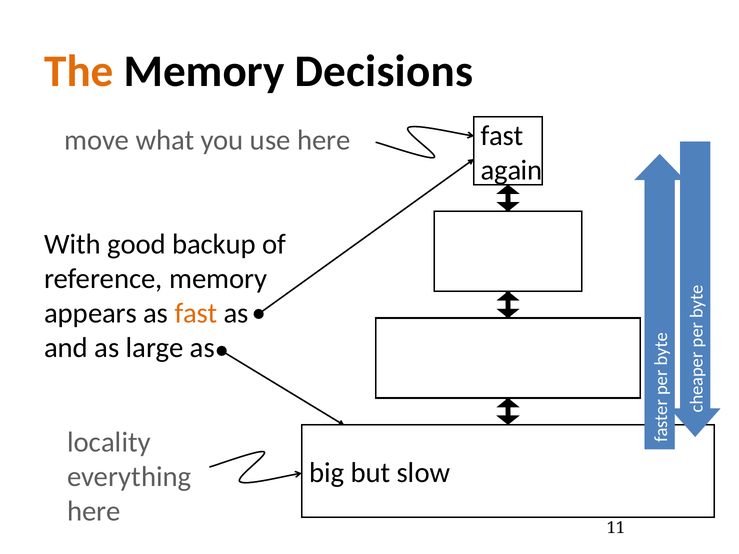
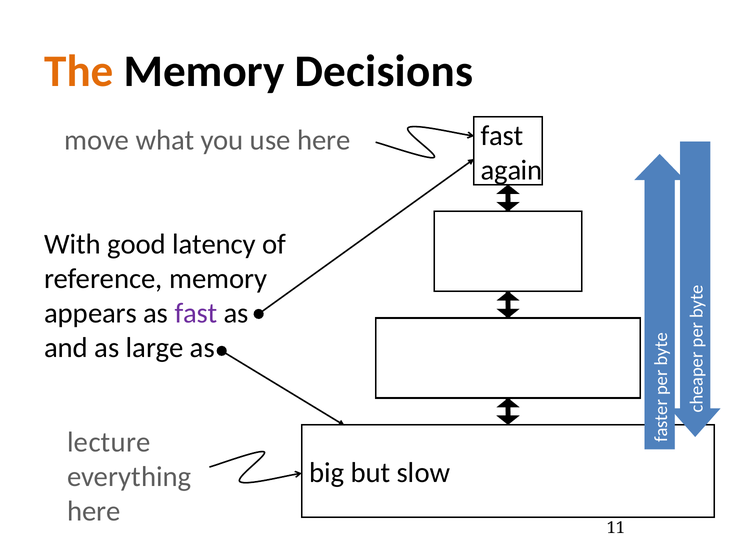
backup: backup -> latency (214, 245)
fast colour: orange -> purple (196, 314)
locality: locality -> lecture (109, 442)
